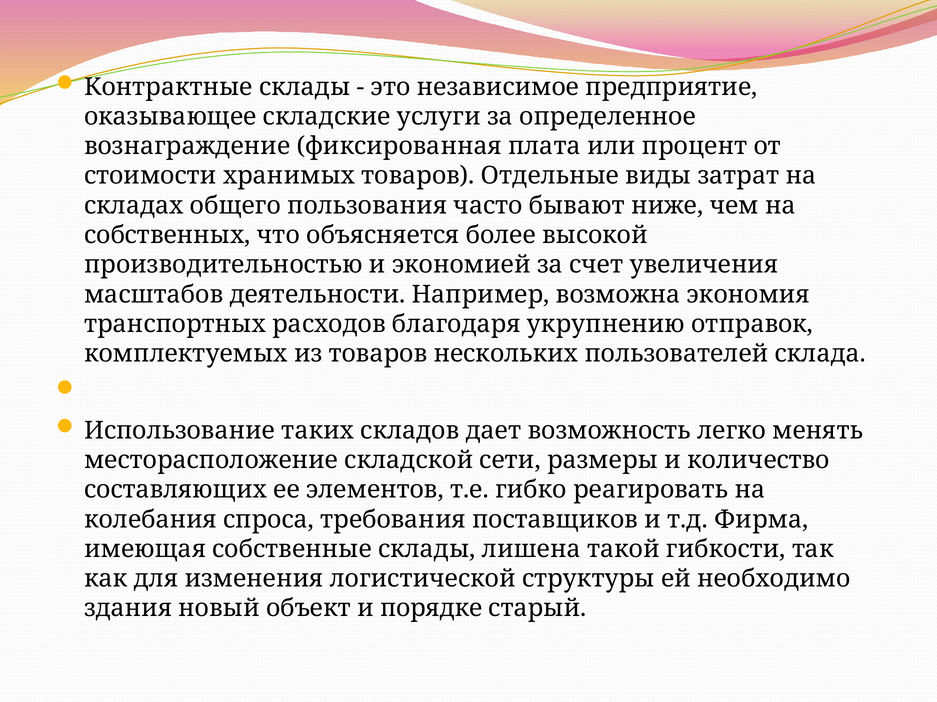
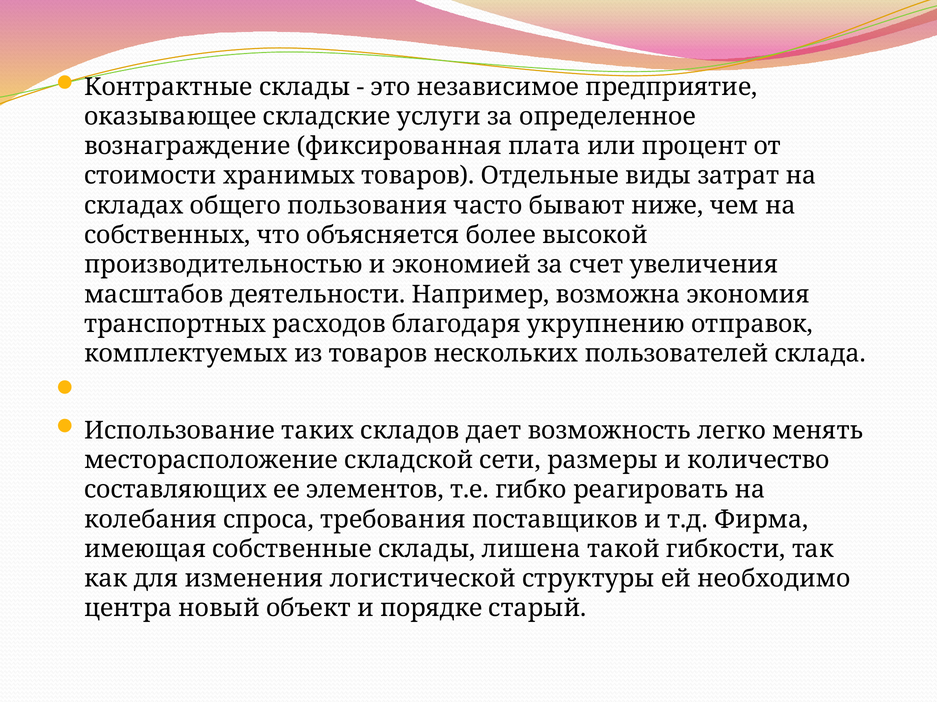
здания: здания -> центра (128, 609)
